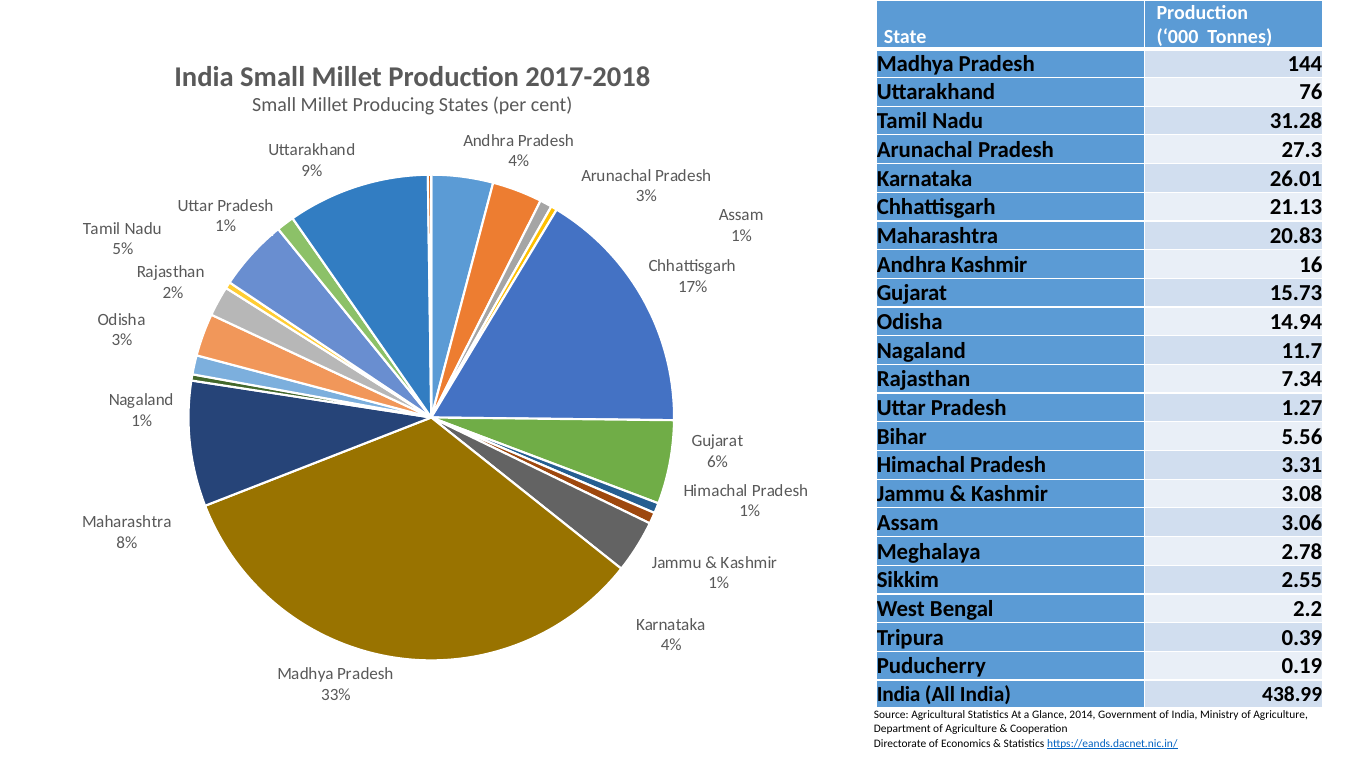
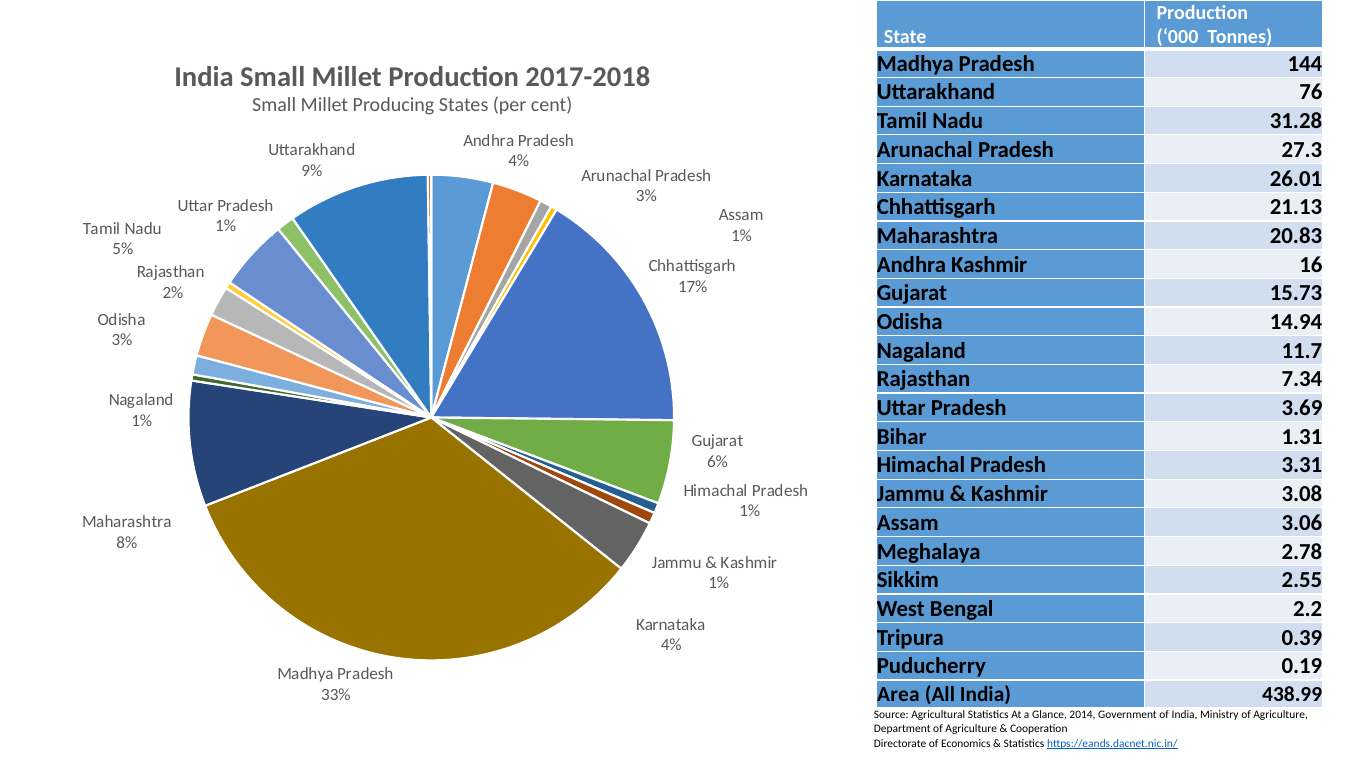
1.27: 1.27 -> 3.69 (1302, 408)
5.56: 5.56 -> 1.31 (1302, 437)
India: India -> Area (898, 694)
